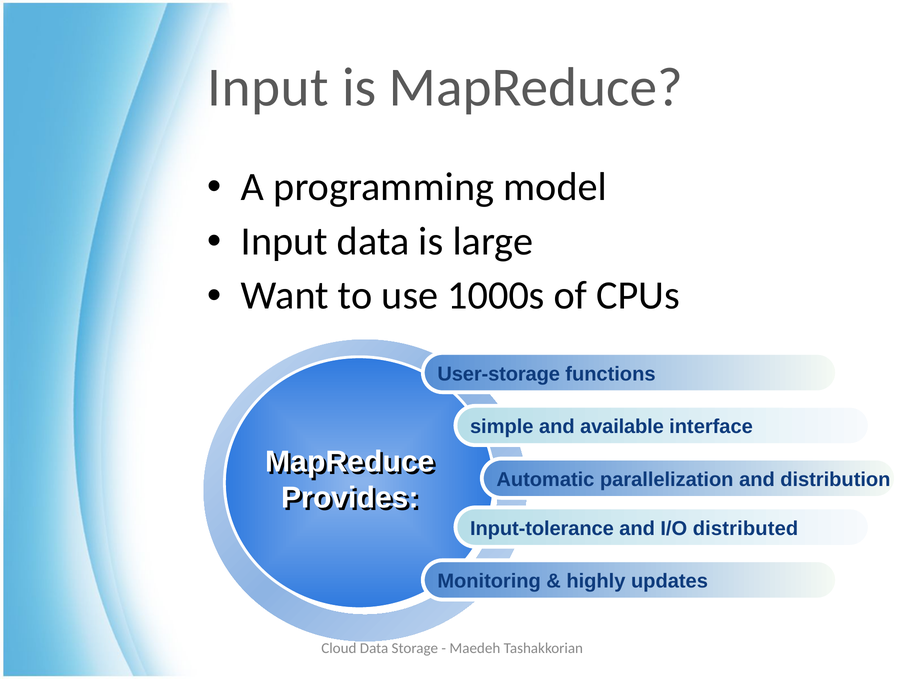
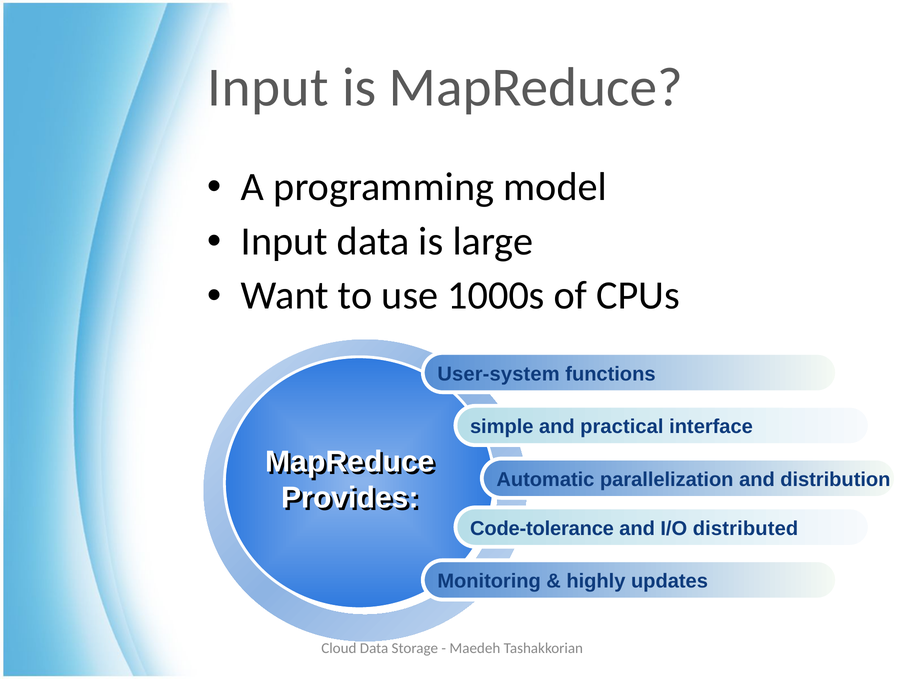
User-storage: User-storage -> User-system (499, 374)
available: available -> practical (622, 427)
Input-tolerance: Input-tolerance -> Code-tolerance (542, 528)
